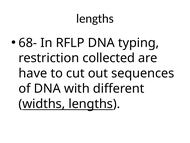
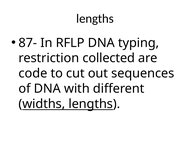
68-: 68- -> 87- (28, 43)
have: have -> code (33, 73)
